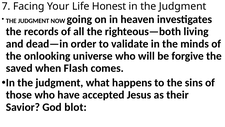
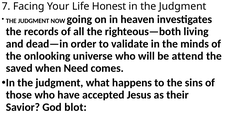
forgive: forgive -> attend (188, 56)
Flash: Flash -> Need (76, 68)
